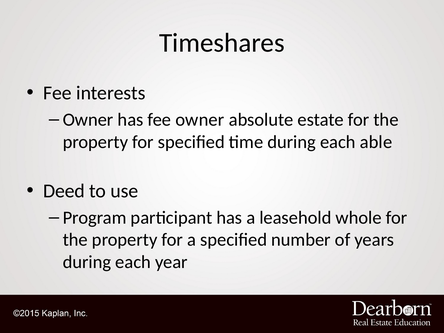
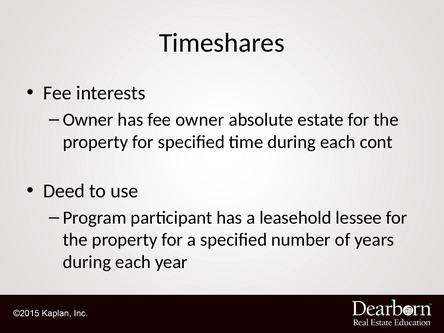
able: able -> cont (376, 142)
whole: whole -> lessee (359, 218)
